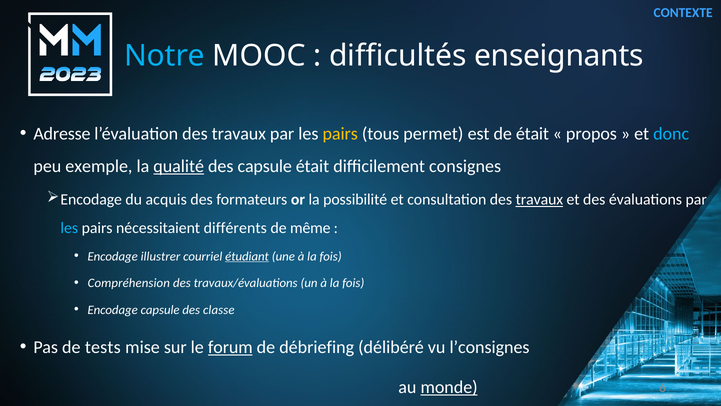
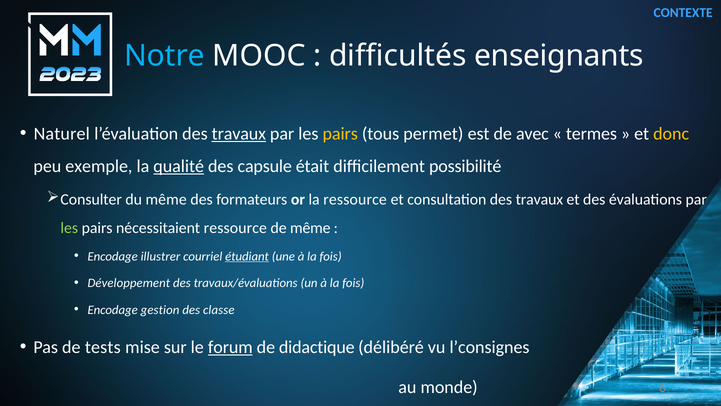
Adresse: Adresse -> Naturel (62, 134)
travaux underline: none -> present (239, 134)
de était: était -> avec (532, 134)
propos: propos -> termes (591, 134)
donc colour: light blue -> yellow (671, 134)
consignes: consignes -> possibilité (465, 166)
Encodage: Encodage -> Consulter (91, 199)
du acquis: acquis -> même (166, 199)
la possibilité: possibilité -> ressource (355, 199)
travaux underline: present -> none (539, 199)
les colour: light blue -> light green (69, 228)
nécessitaient différents: différents -> ressource (235, 228)
Compréhension: Compréhension -> Développement (129, 283)
Encodage capsule: capsule -> gestion (160, 310)
débriefing: débriefing -> didactique (317, 347)
monde underline: present -> none (449, 387)
